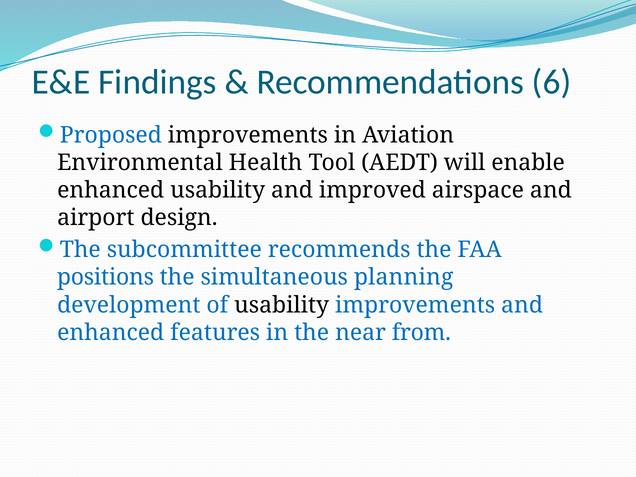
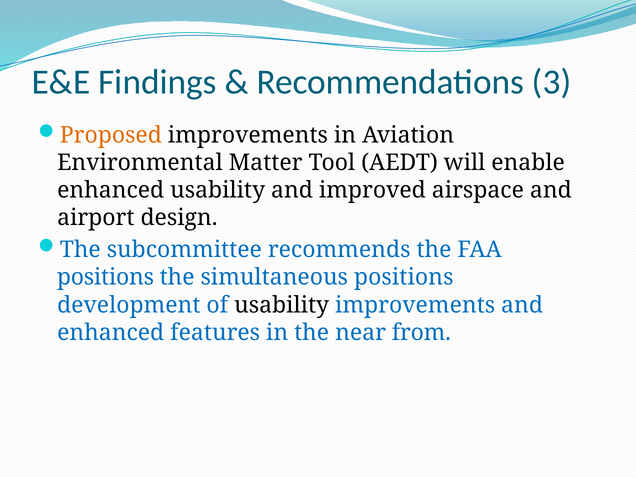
6: 6 -> 3 (552, 82)
Proposed colour: blue -> orange (111, 135)
Health: Health -> Matter (266, 163)
simultaneous planning: planning -> positions (404, 277)
